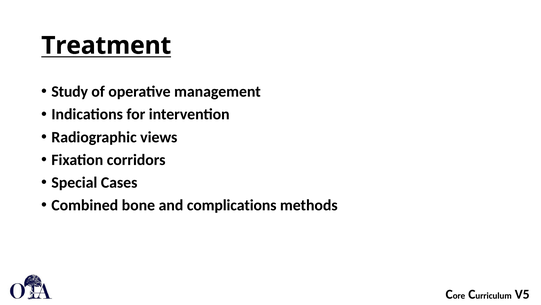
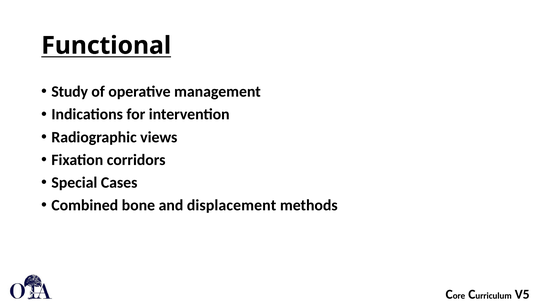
Treatment: Treatment -> Functional (106, 45)
complications: complications -> displacement (232, 205)
